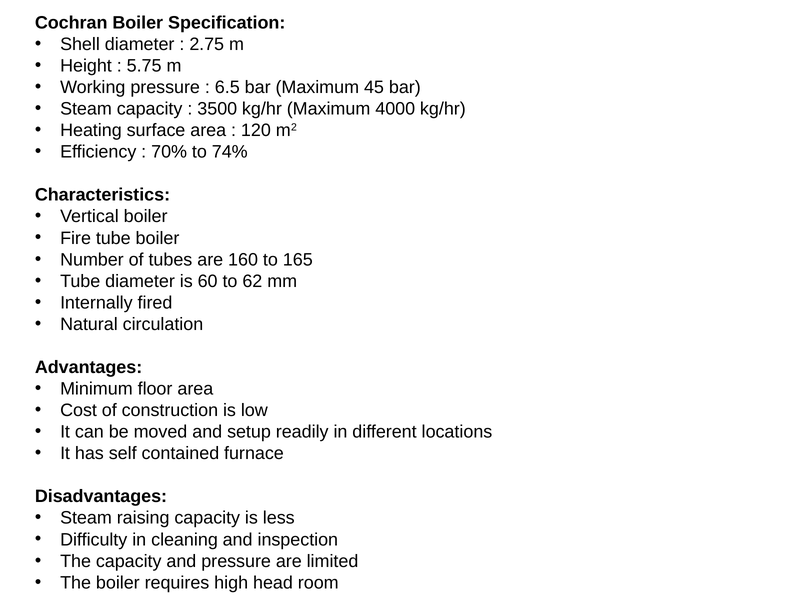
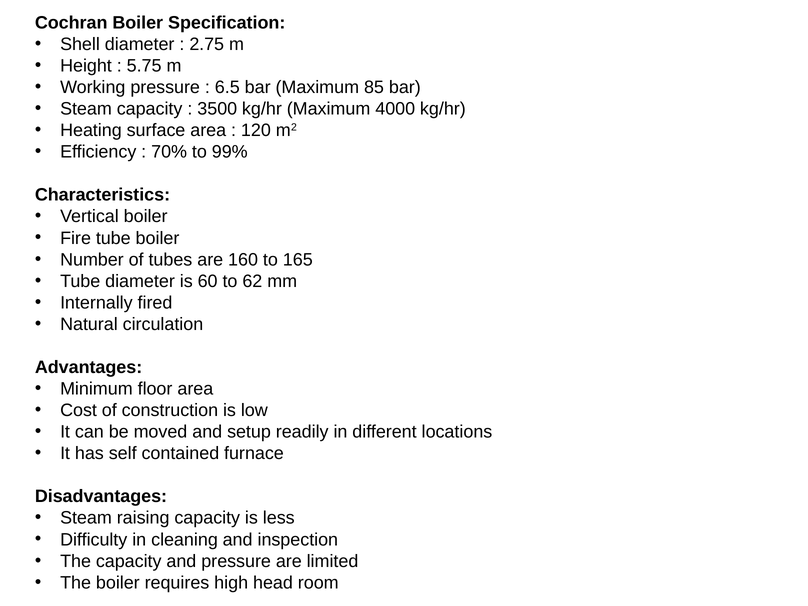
45: 45 -> 85 (374, 87)
74%: 74% -> 99% (230, 152)
